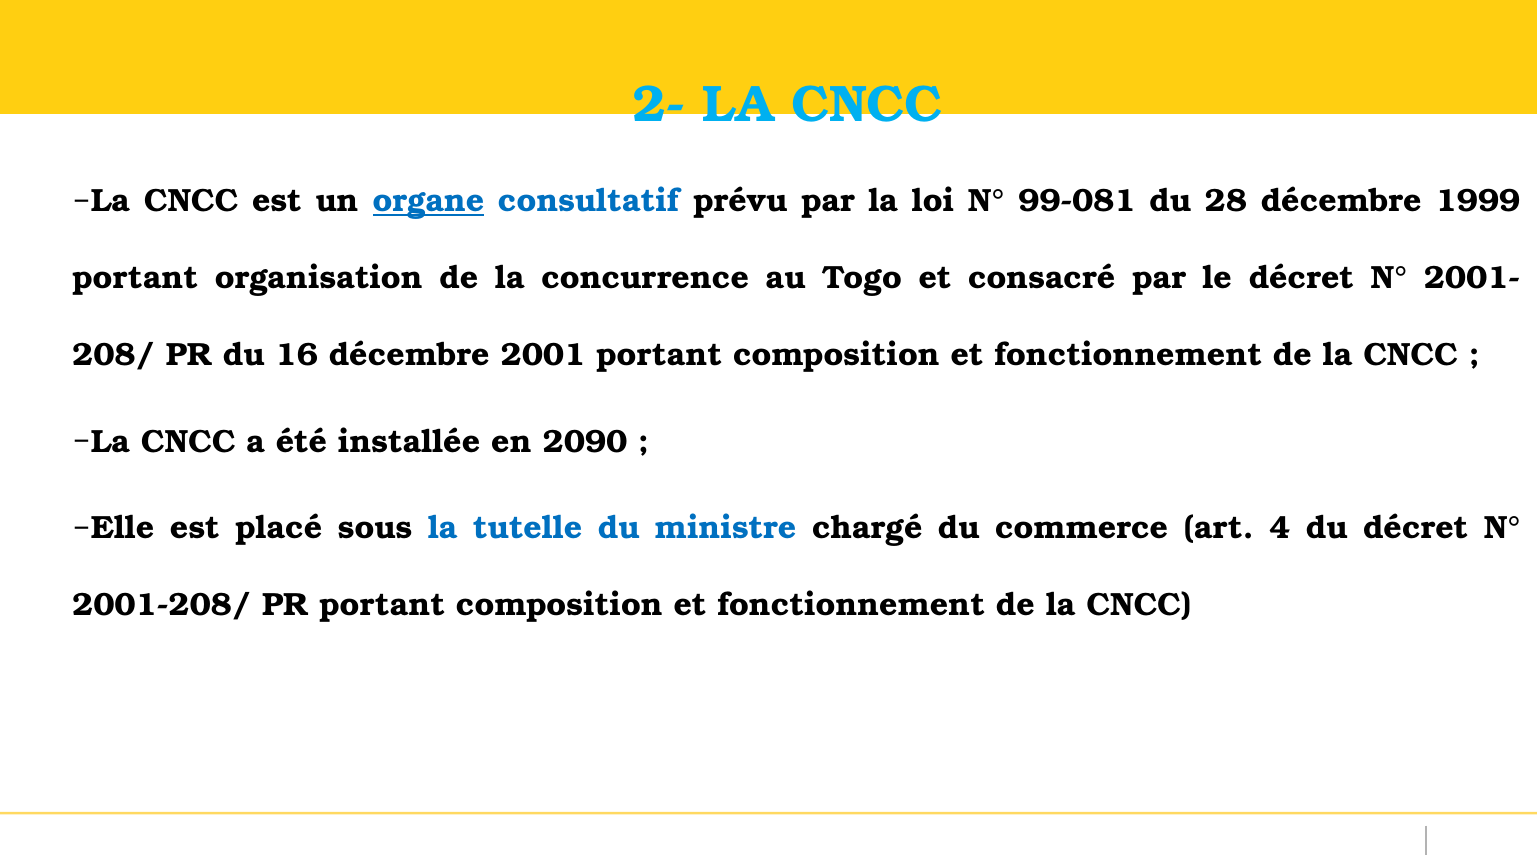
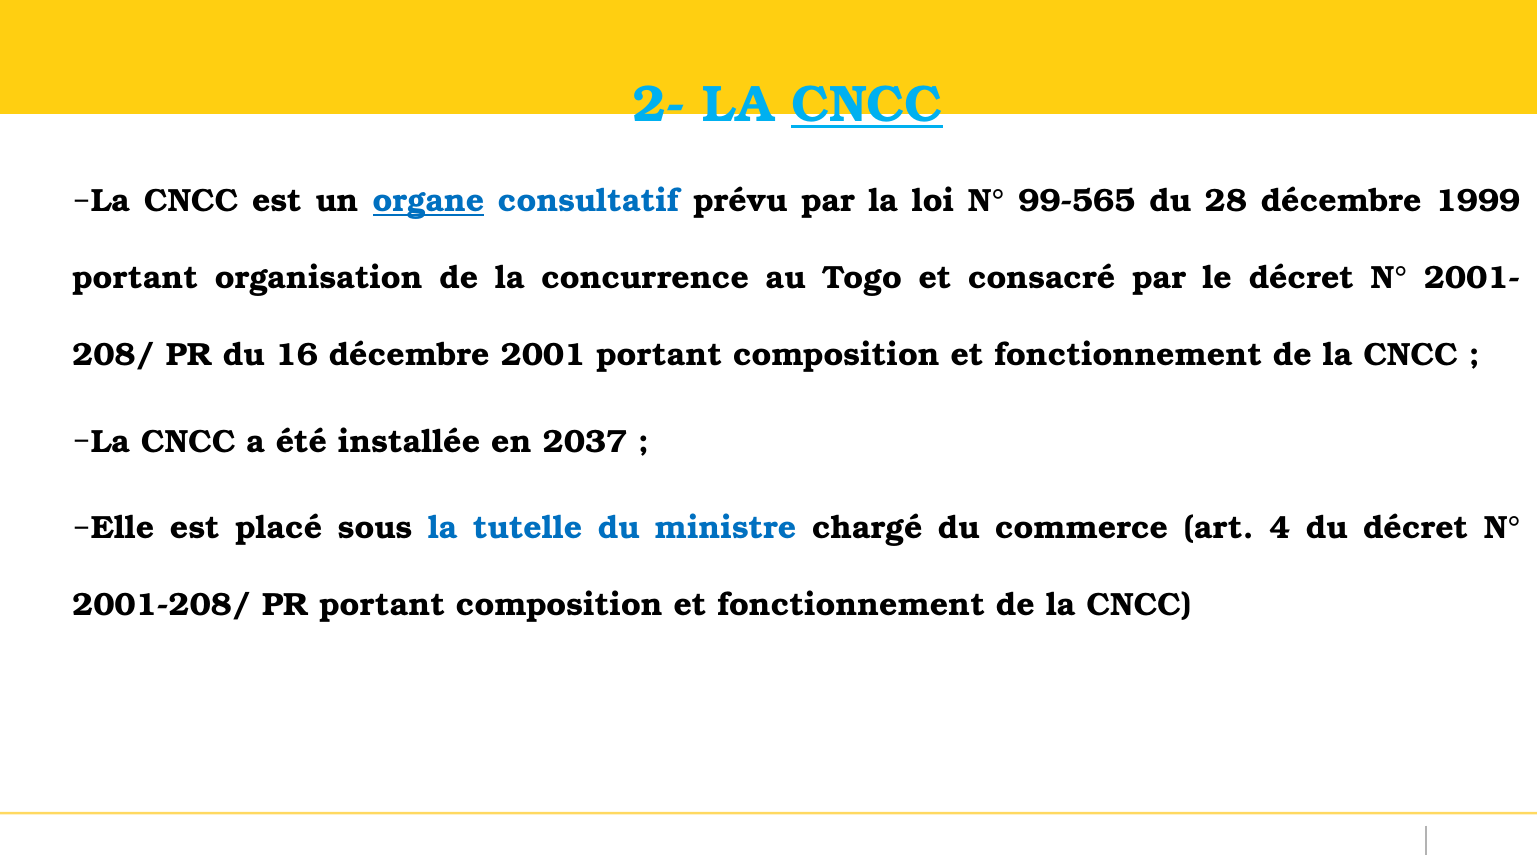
CNCC underline: none -> present (867, 104)
99-081: 99-081 -> 99-565 (1077, 201)
2090: 2090 -> 2037 (585, 441)
